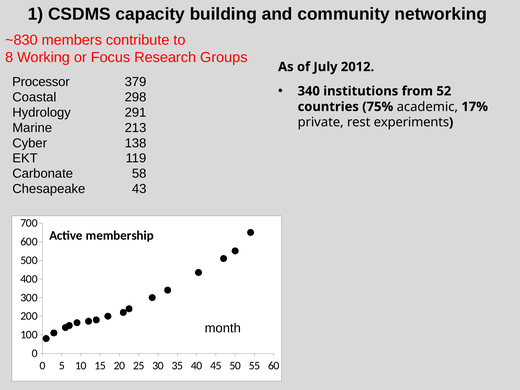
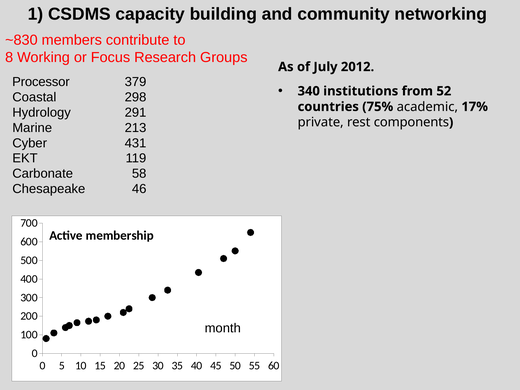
experiments: experiments -> components (411, 122)
138: 138 -> 431 (136, 143)
43: 43 -> 46 (139, 189)
